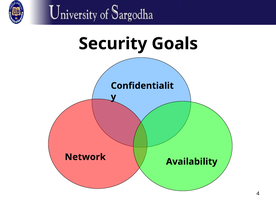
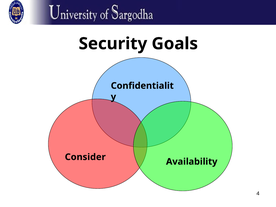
Network: Network -> Consider (85, 157)
